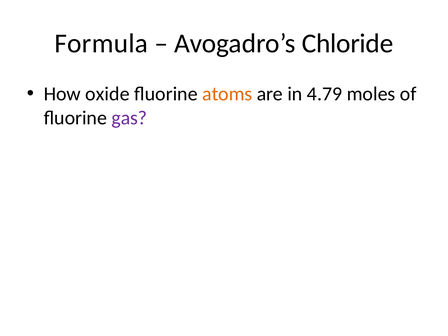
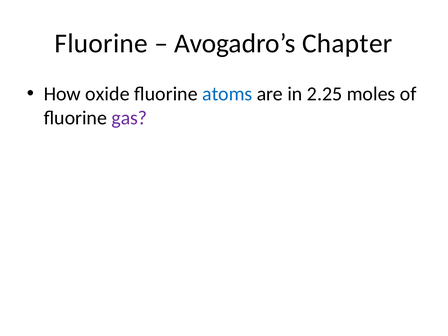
Formula: Formula -> Fluorine (101, 43)
Chloride: Chloride -> Chapter (347, 43)
atoms colour: orange -> blue (227, 94)
4.79: 4.79 -> 2.25 (325, 94)
